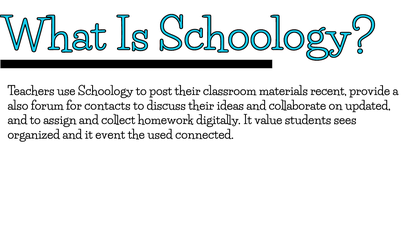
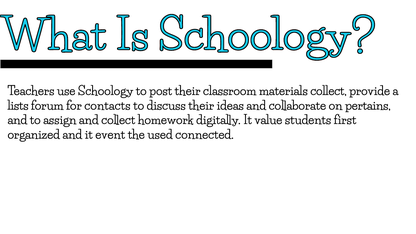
materials recent: recent -> collect (329, 91)
also: also -> lists (18, 106)
updated: updated -> pertains (368, 106)
sees: sees -> first (345, 120)
